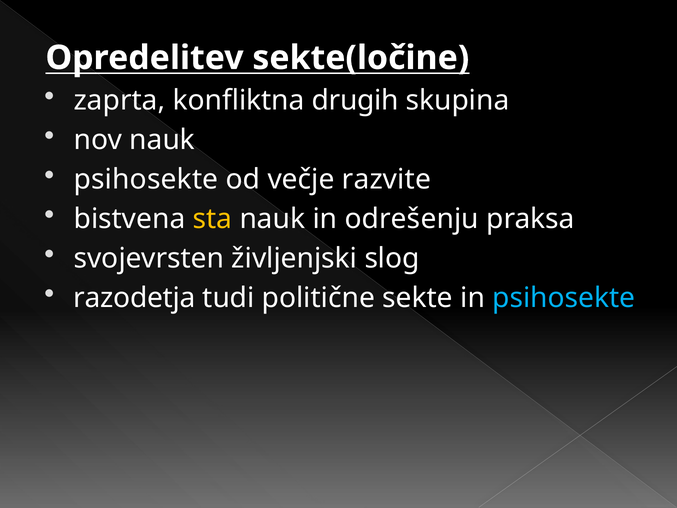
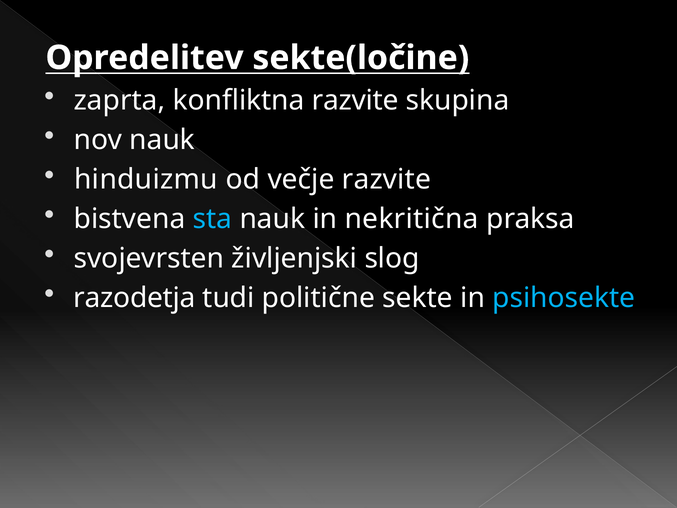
konfliktna drugih: drugih -> razvite (355, 100)
psihosekte: psihosekte -> hinduizmu (146, 179)
sta colour: yellow -> light blue (213, 219)
odrešenju: odrešenju -> nekritična (412, 219)
